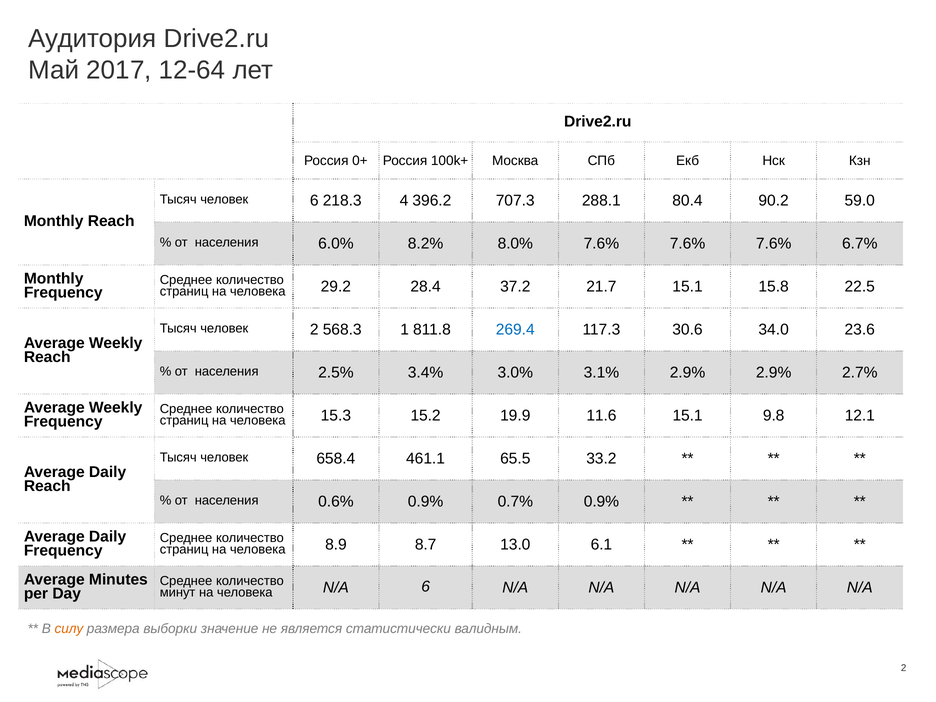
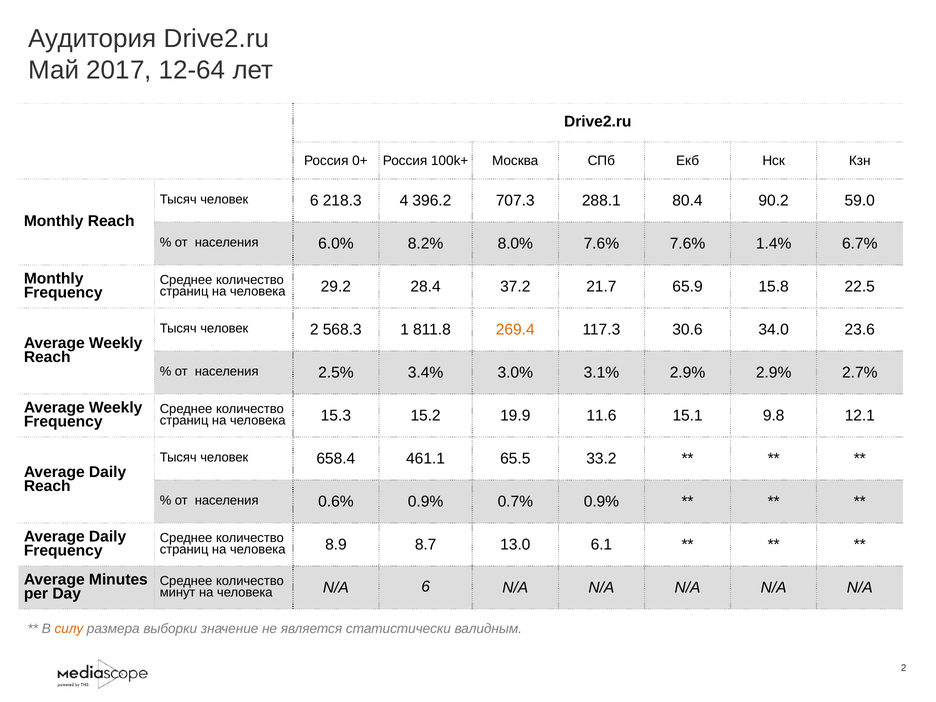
7.6% 7.6% 7.6%: 7.6% -> 1.4% (774, 244)
21.7 15.1: 15.1 -> 65.9 (688, 287)
269.4 colour: blue -> orange (515, 330)
